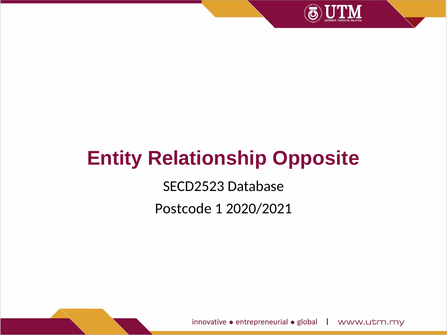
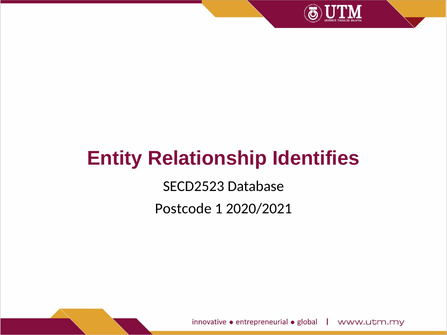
Opposite: Opposite -> Identifies (316, 158)
